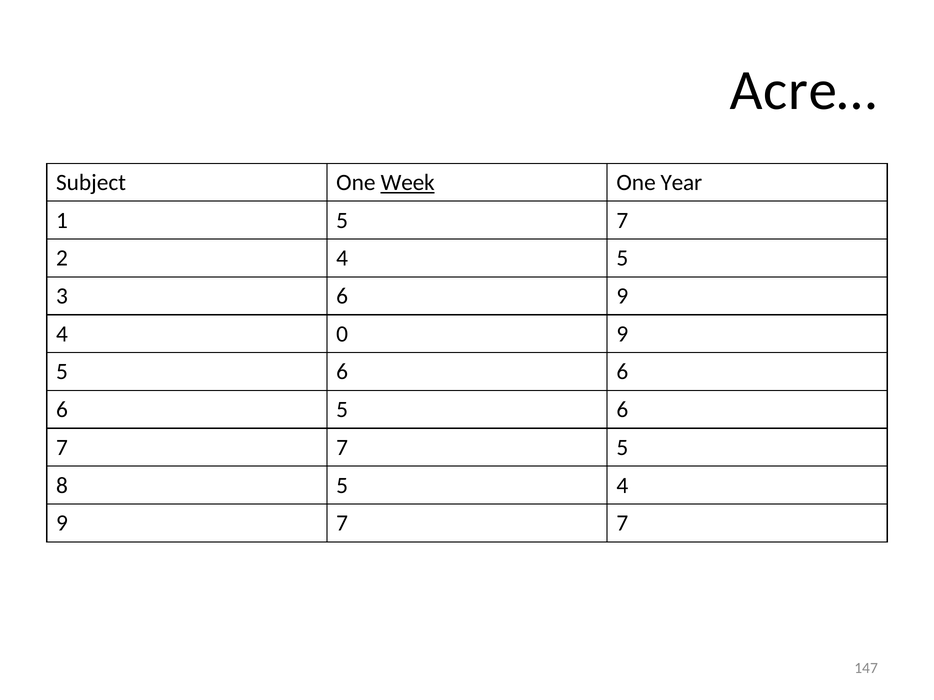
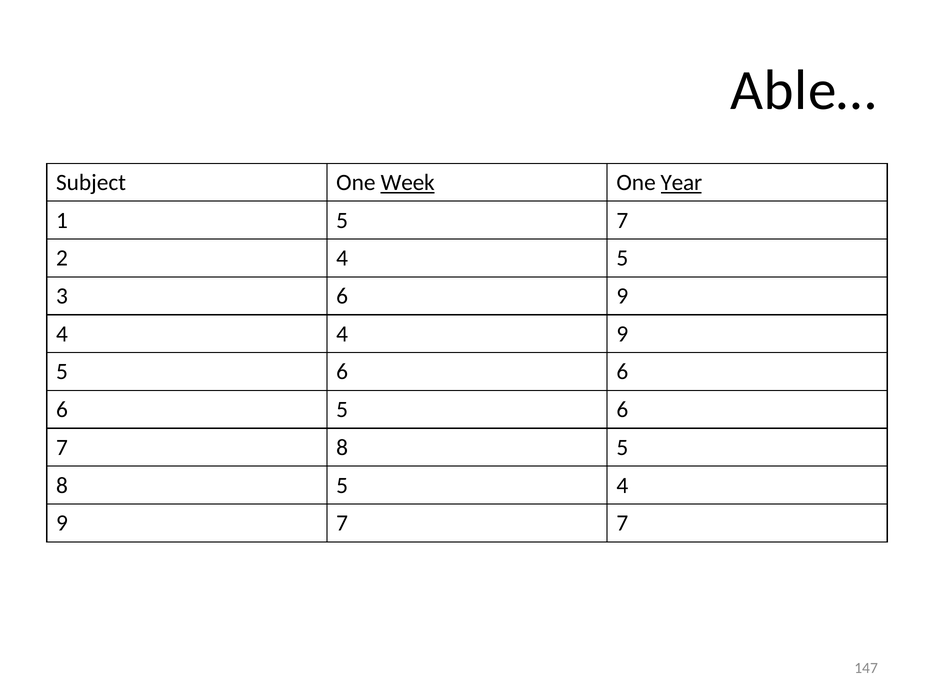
Acre…: Acre… -> Able… (803, 90)
Year underline: none -> present (681, 183)
4 0: 0 -> 4 (342, 334)
7: 7 -> 8 (342, 448)
